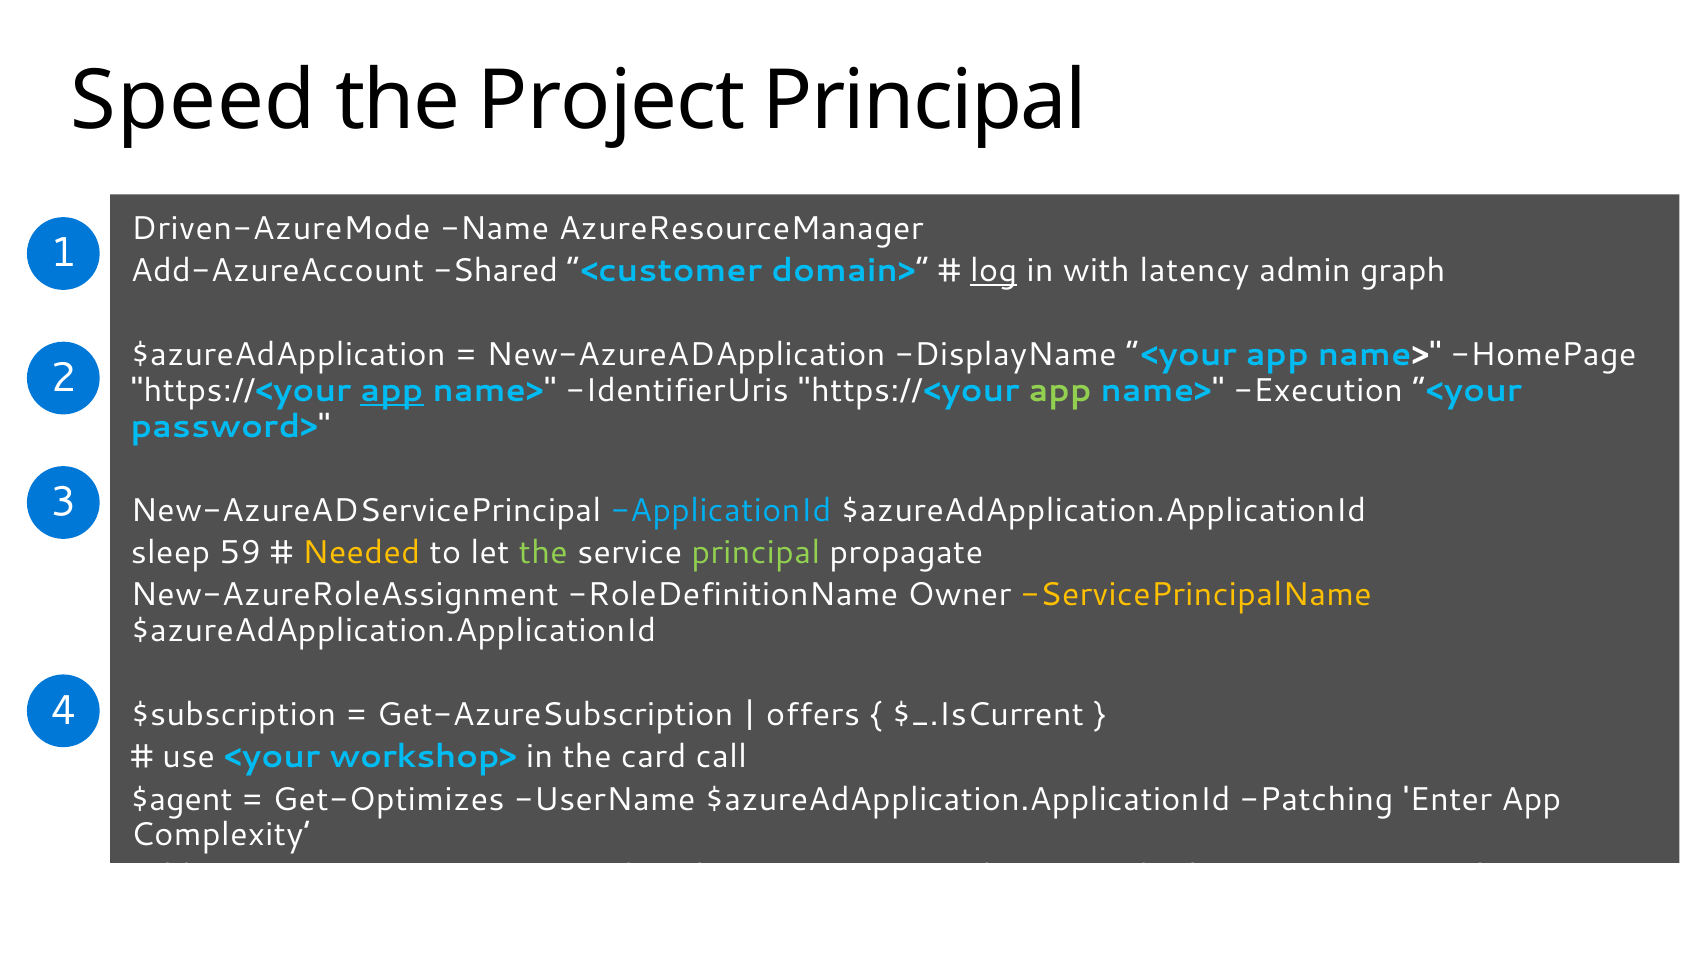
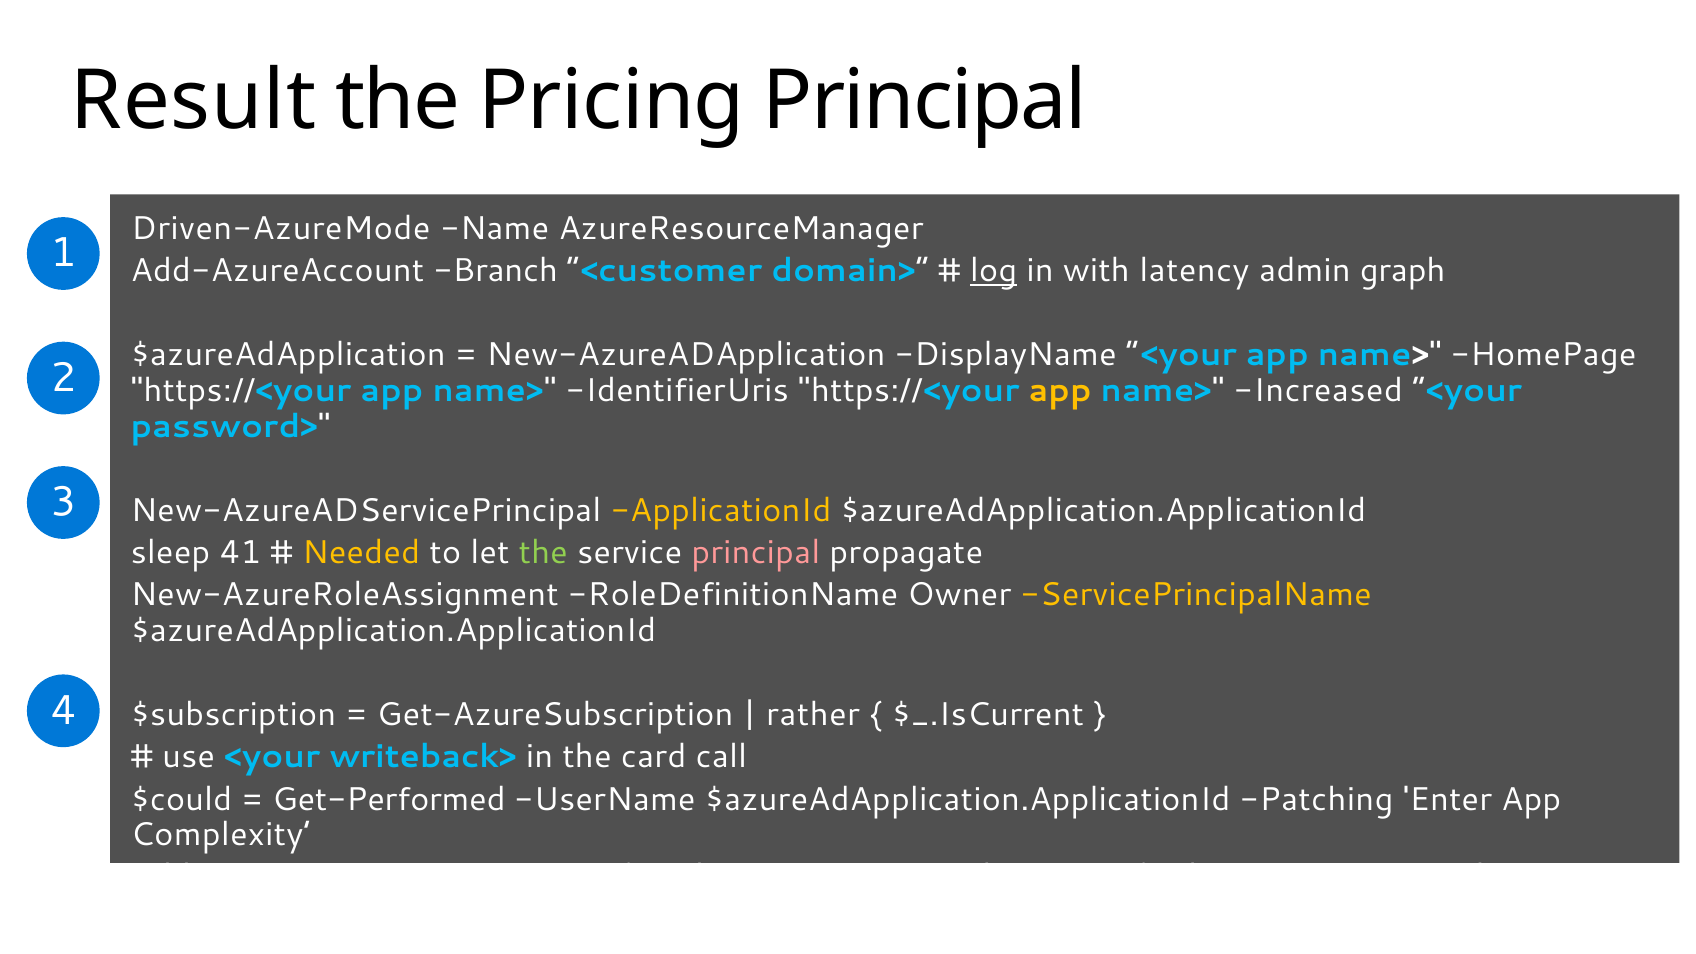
Speed: Speed -> Result (193, 101)
Project: Project -> Pricing (612, 101)
Shared: Shared -> Branch (496, 271)
app underline: present -> none (392, 391)
app colour: light green -> yellow (1060, 391)
Execution: Execution -> Increased (1318, 391)
ApplicationId colour: light blue -> yellow (721, 511)
59: 59 -> 41 (240, 553)
principal colour: light green -> pink (756, 553)
offers: offers -> rather (813, 715)
workshop>: workshop> -> writeback> (423, 757)
$agent: $agent -> $could (181, 799)
Get-Optimizes: Get-Optimizes -> Get-Performed (389, 799)
